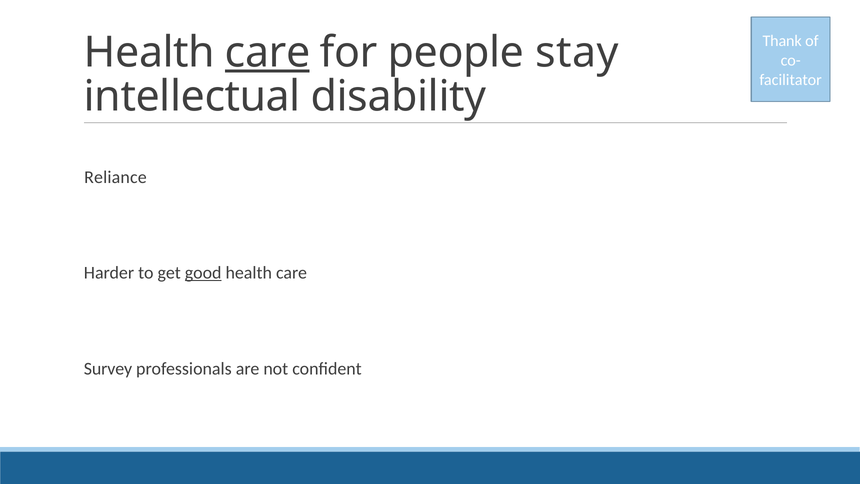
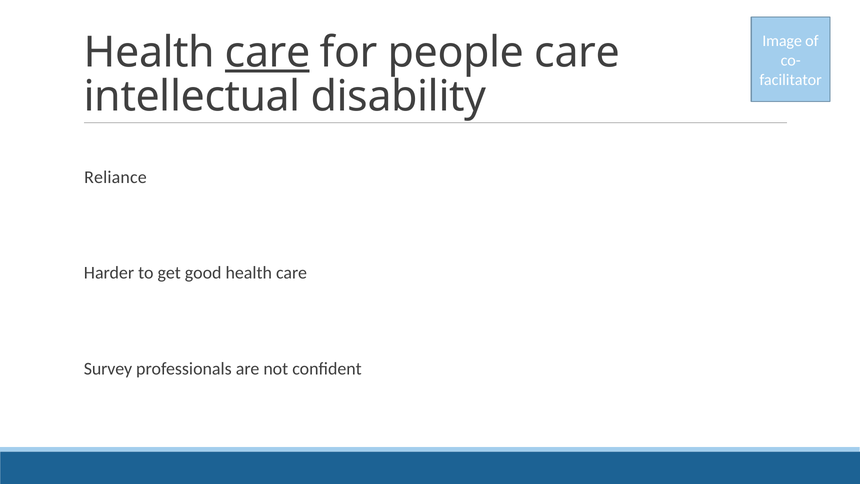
Thank: Thank -> Image (782, 41)
people stay: stay -> care (577, 52)
good underline: present -> none (203, 273)
